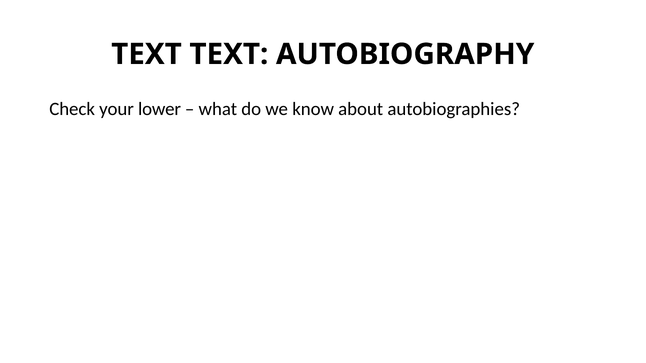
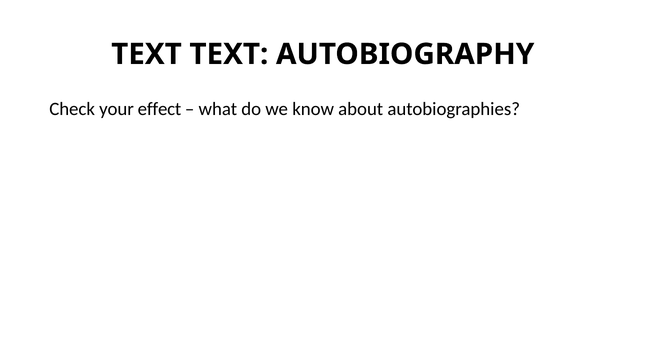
lower: lower -> effect (160, 109)
